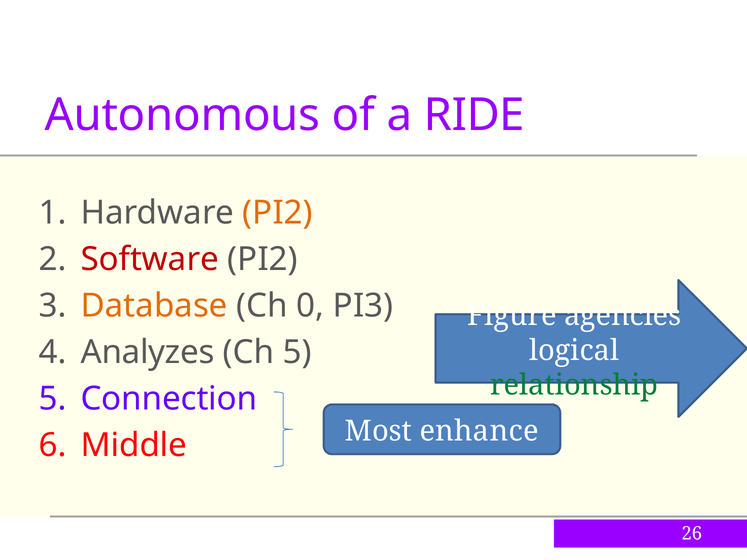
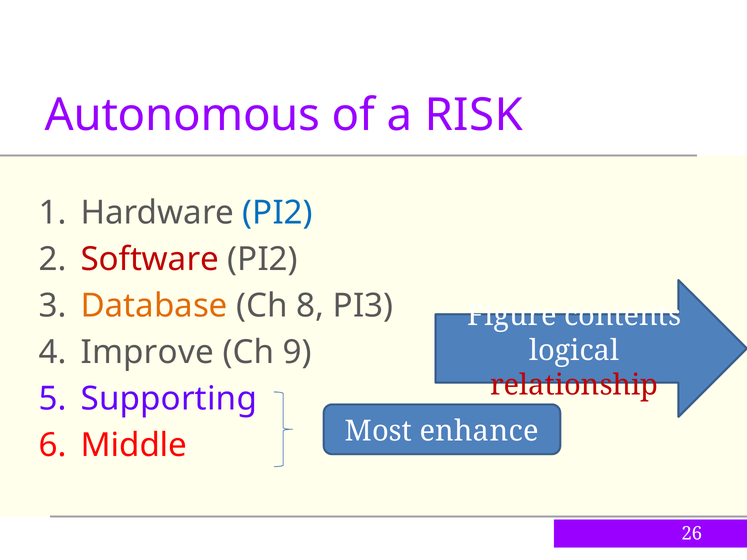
RIDE: RIDE -> RISK (474, 115)
PI2 colour: orange -> blue (278, 213)
0: 0 -> 8 (310, 306)
agencies: agencies -> contents (623, 316)
Analyzes: Analyzes -> Improve (147, 352)
Ch 5: 5 -> 9 (297, 352)
relationship colour: green -> red (574, 385)
Connection: Connection -> Supporting (169, 399)
